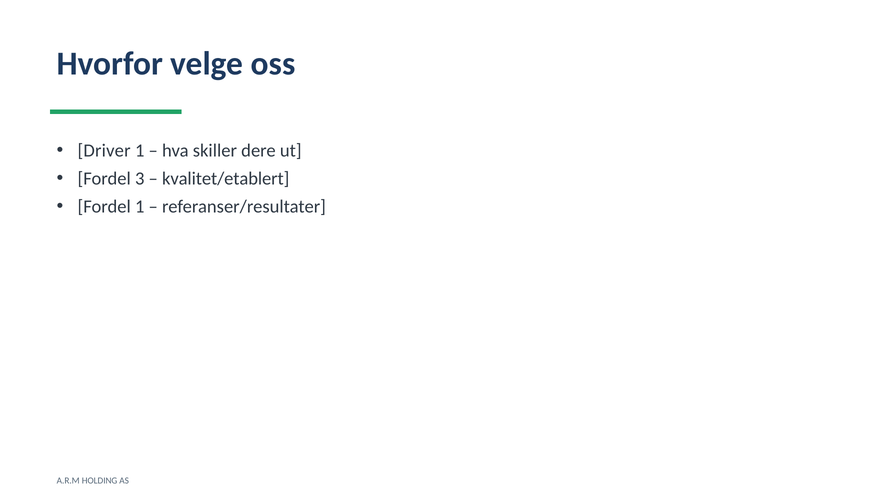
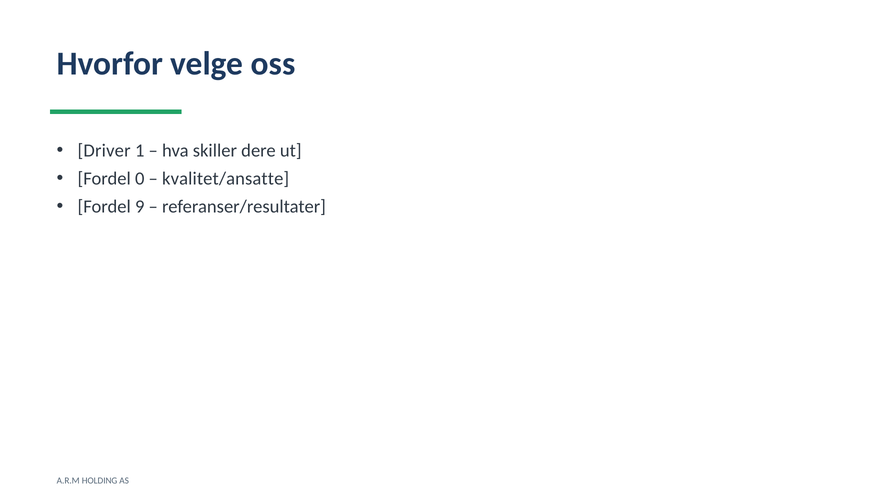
3: 3 -> 0 (140, 179)
kvalitet/etablert: kvalitet/etablert -> kvalitet/ansatte (226, 179)
Fordel 1: 1 -> 9 (140, 207)
